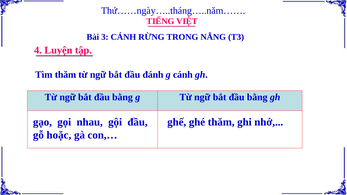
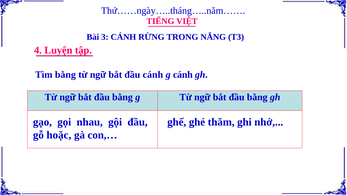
Tìm thăm: thăm -> bằng (65, 75)
đầu đánh: đánh -> cánh (153, 75)
